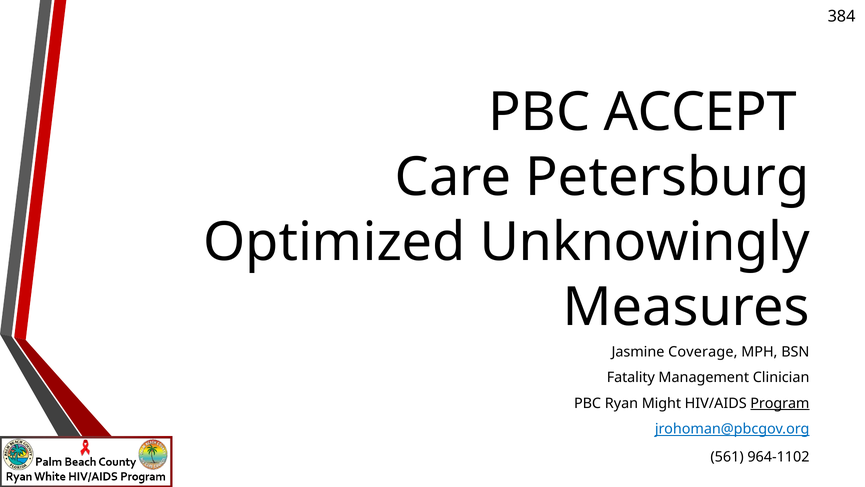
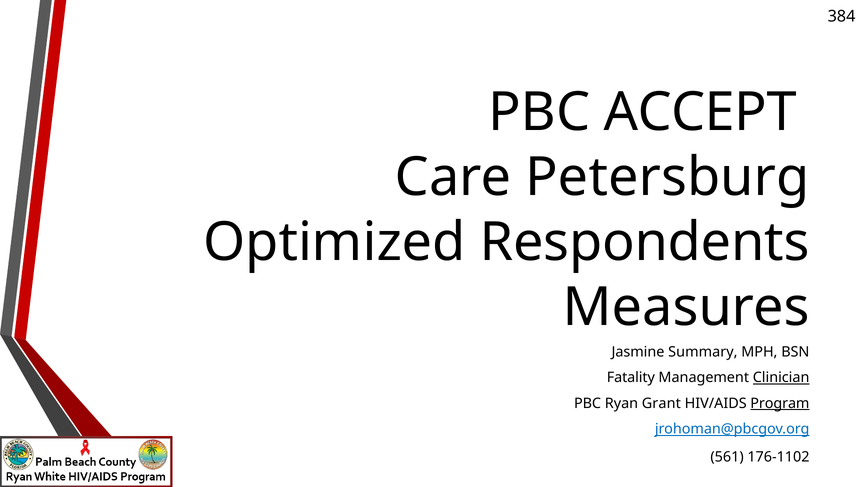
Unknowingly: Unknowingly -> Respondents (645, 242)
Coverage: Coverage -> Summary (703, 352)
Clinician underline: none -> present (781, 377)
Might: Might -> Grant (661, 403)
964-1102: 964-1102 -> 176-1102 (778, 456)
